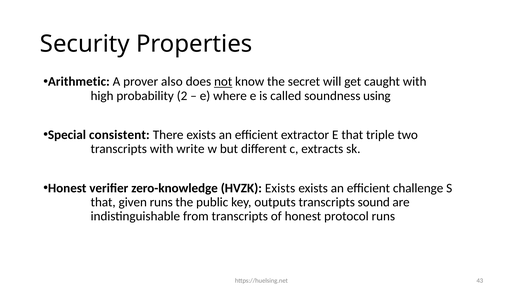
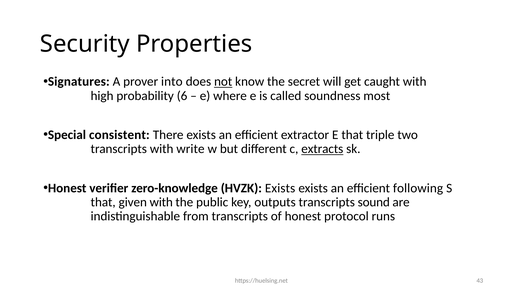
Arithmetic: Arithmetic -> Signatures (79, 82)
also: also -> into (172, 82)
2: 2 -> 6 (182, 96)
using: using -> most (377, 96)
extracts underline: none -> present (322, 149)
challenge: challenge -> following (418, 188)
given runs: runs -> with (161, 202)
